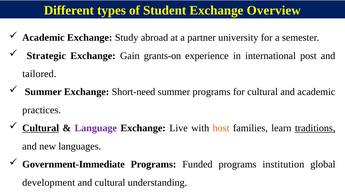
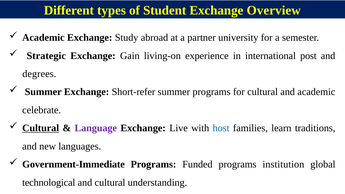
grants-on: grants-on -> living-on (162, 56)
tailored: tailored -> degrees (39, 74)
Short-need: Short-need -> Short-refer (133, 92)
practices: practices -> celebrate (42, 110)
host colour: orange -> blue (221, 128)
traditions underline: present -> none (315, 128)
development: development -> technological (49, 183)
